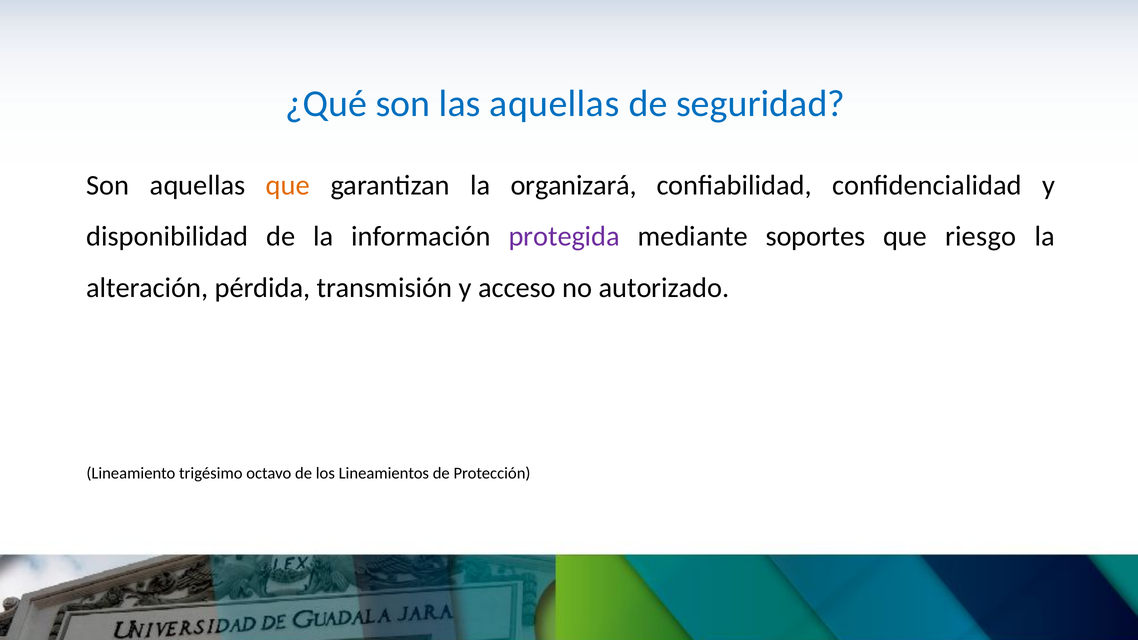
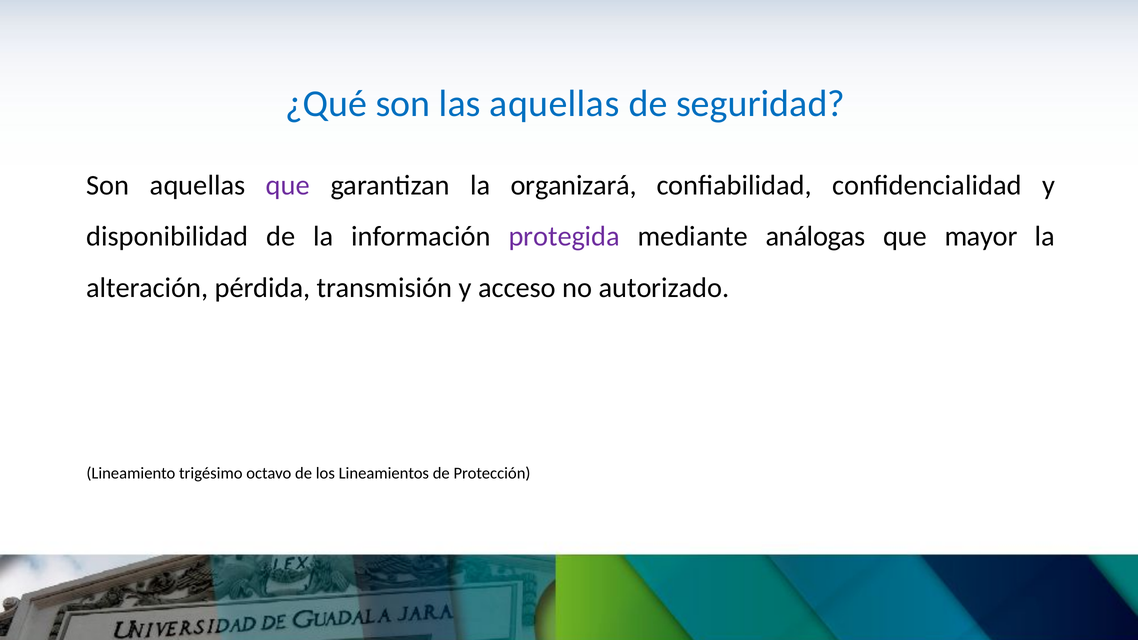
que colour: orange -> purple (288, 185)
soportes: soportes -> análogas (816, 237)
riesgo: riesgo -> mayor (981, 237)
